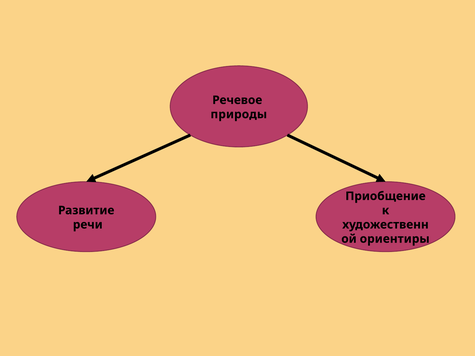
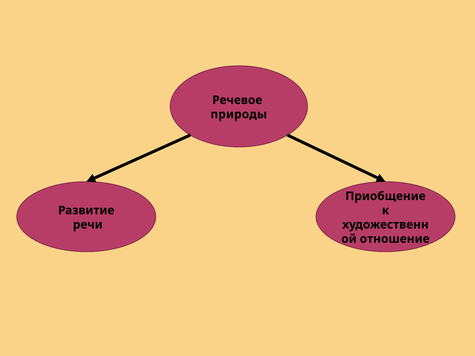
ориентиры: ориентиры -> отношение (395, 239)
